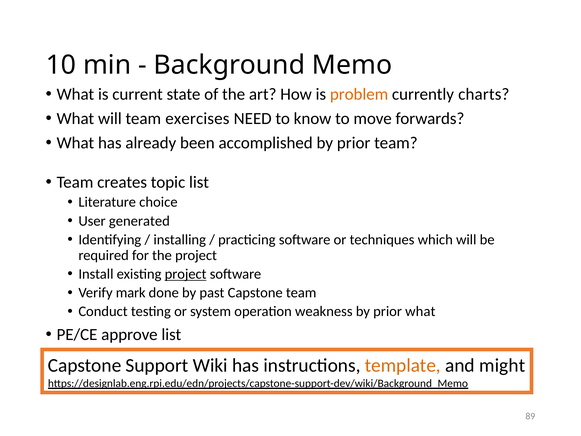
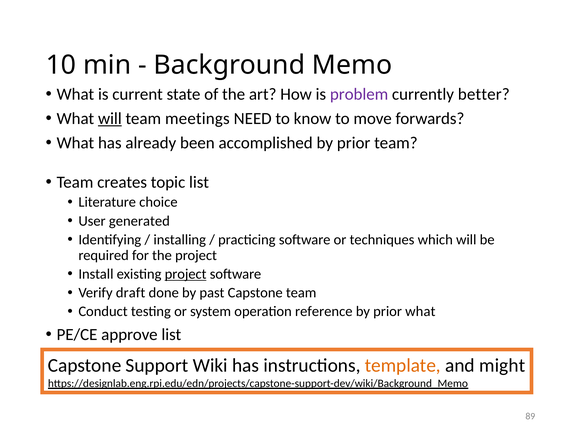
problem colour: orange -> purple (359, 94)
charts: charts -> better (484, 94)
will underline: none -> present (110, 119)
exercises: exercises -> meetings (197, 119)
mark: mark -> draft (131, 293)
weakness: weakness -> reference (324, 311)
